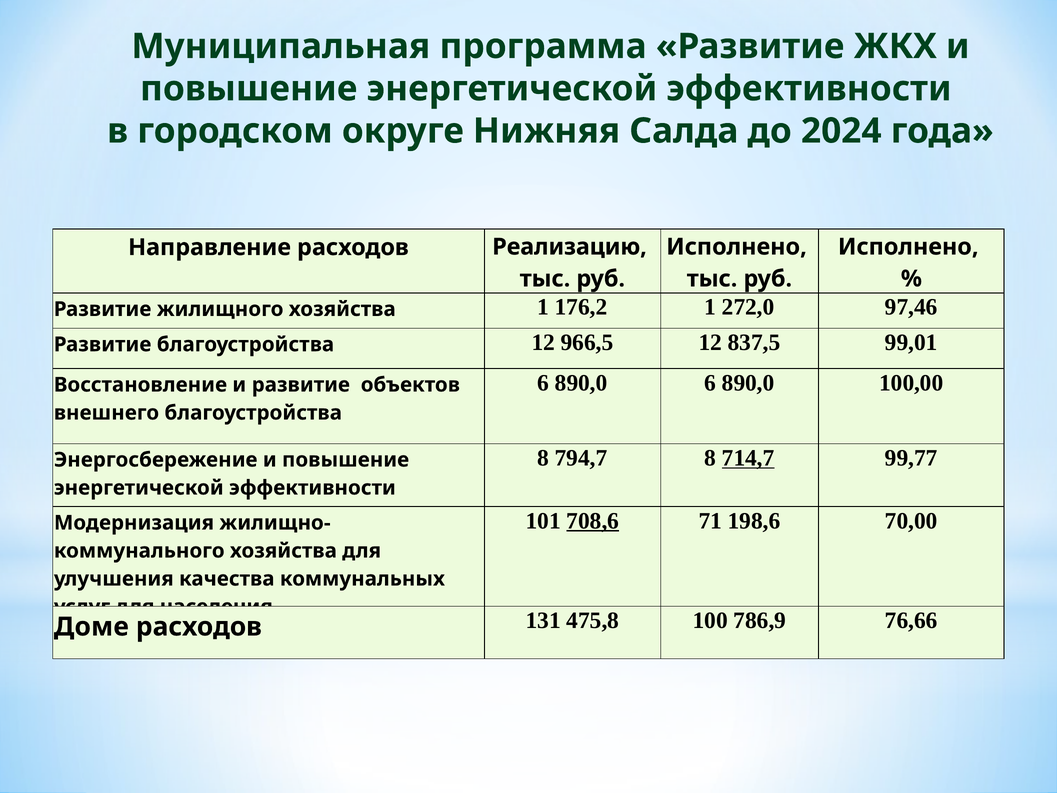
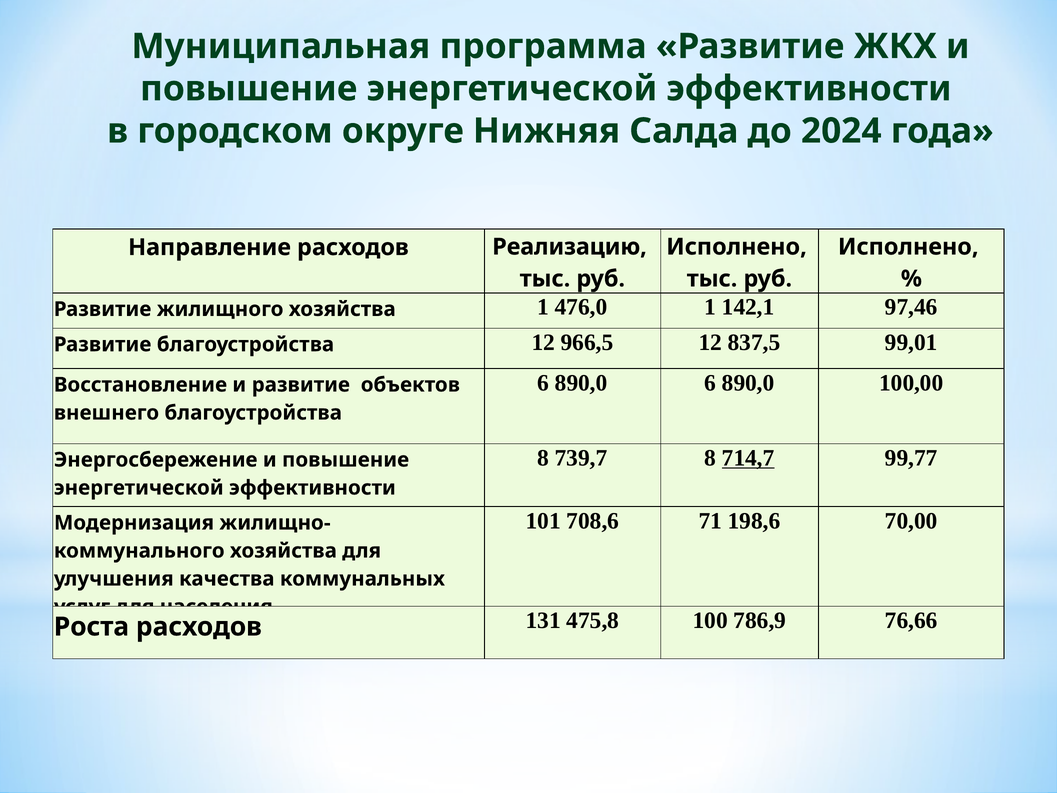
176,2: 176,2 -> 476,0 (581, 307)
272,0: 272,0 -> 142,1 (748, 307)
794,7: 794,7 -> 739,7 (581, 458)
708,6 underline: present -> none (593, 521)
Доме: Доме -> Роста (91, 627)
